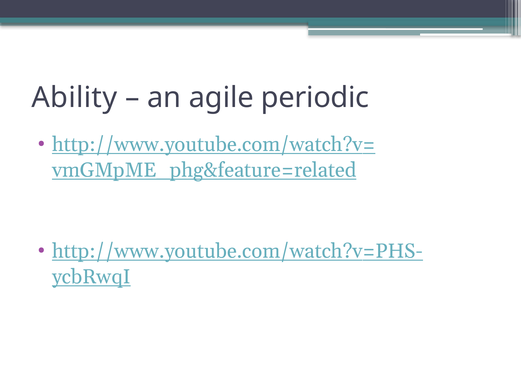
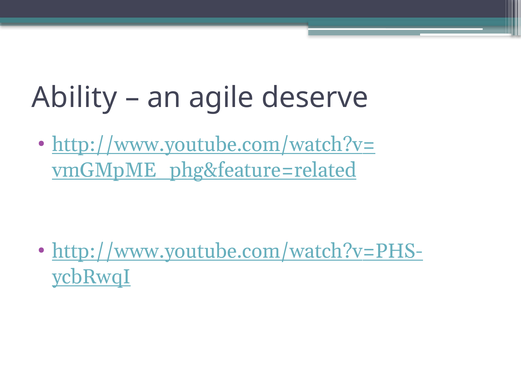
periodic: periodic -> deserve (315, 98)
